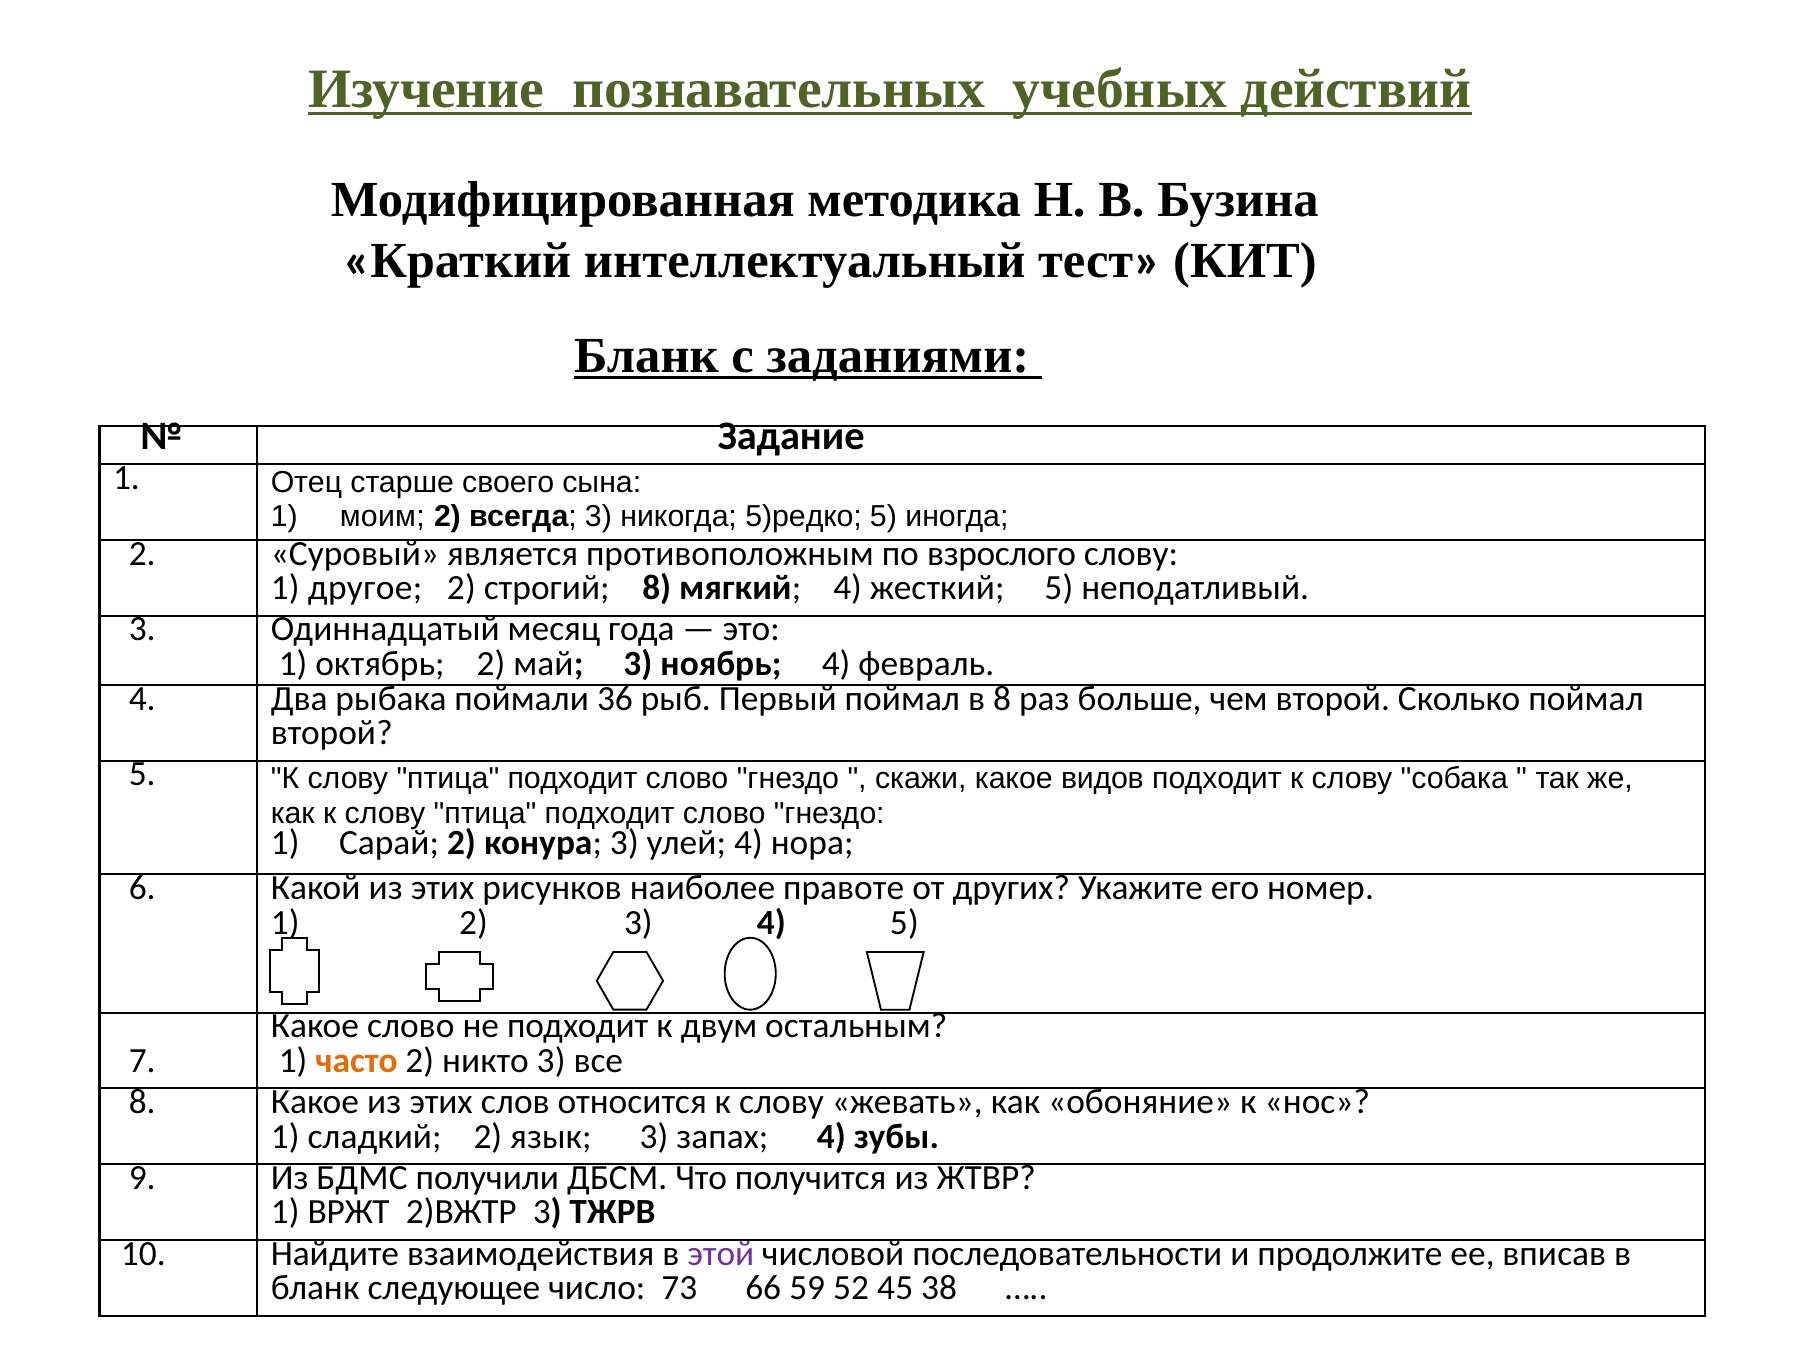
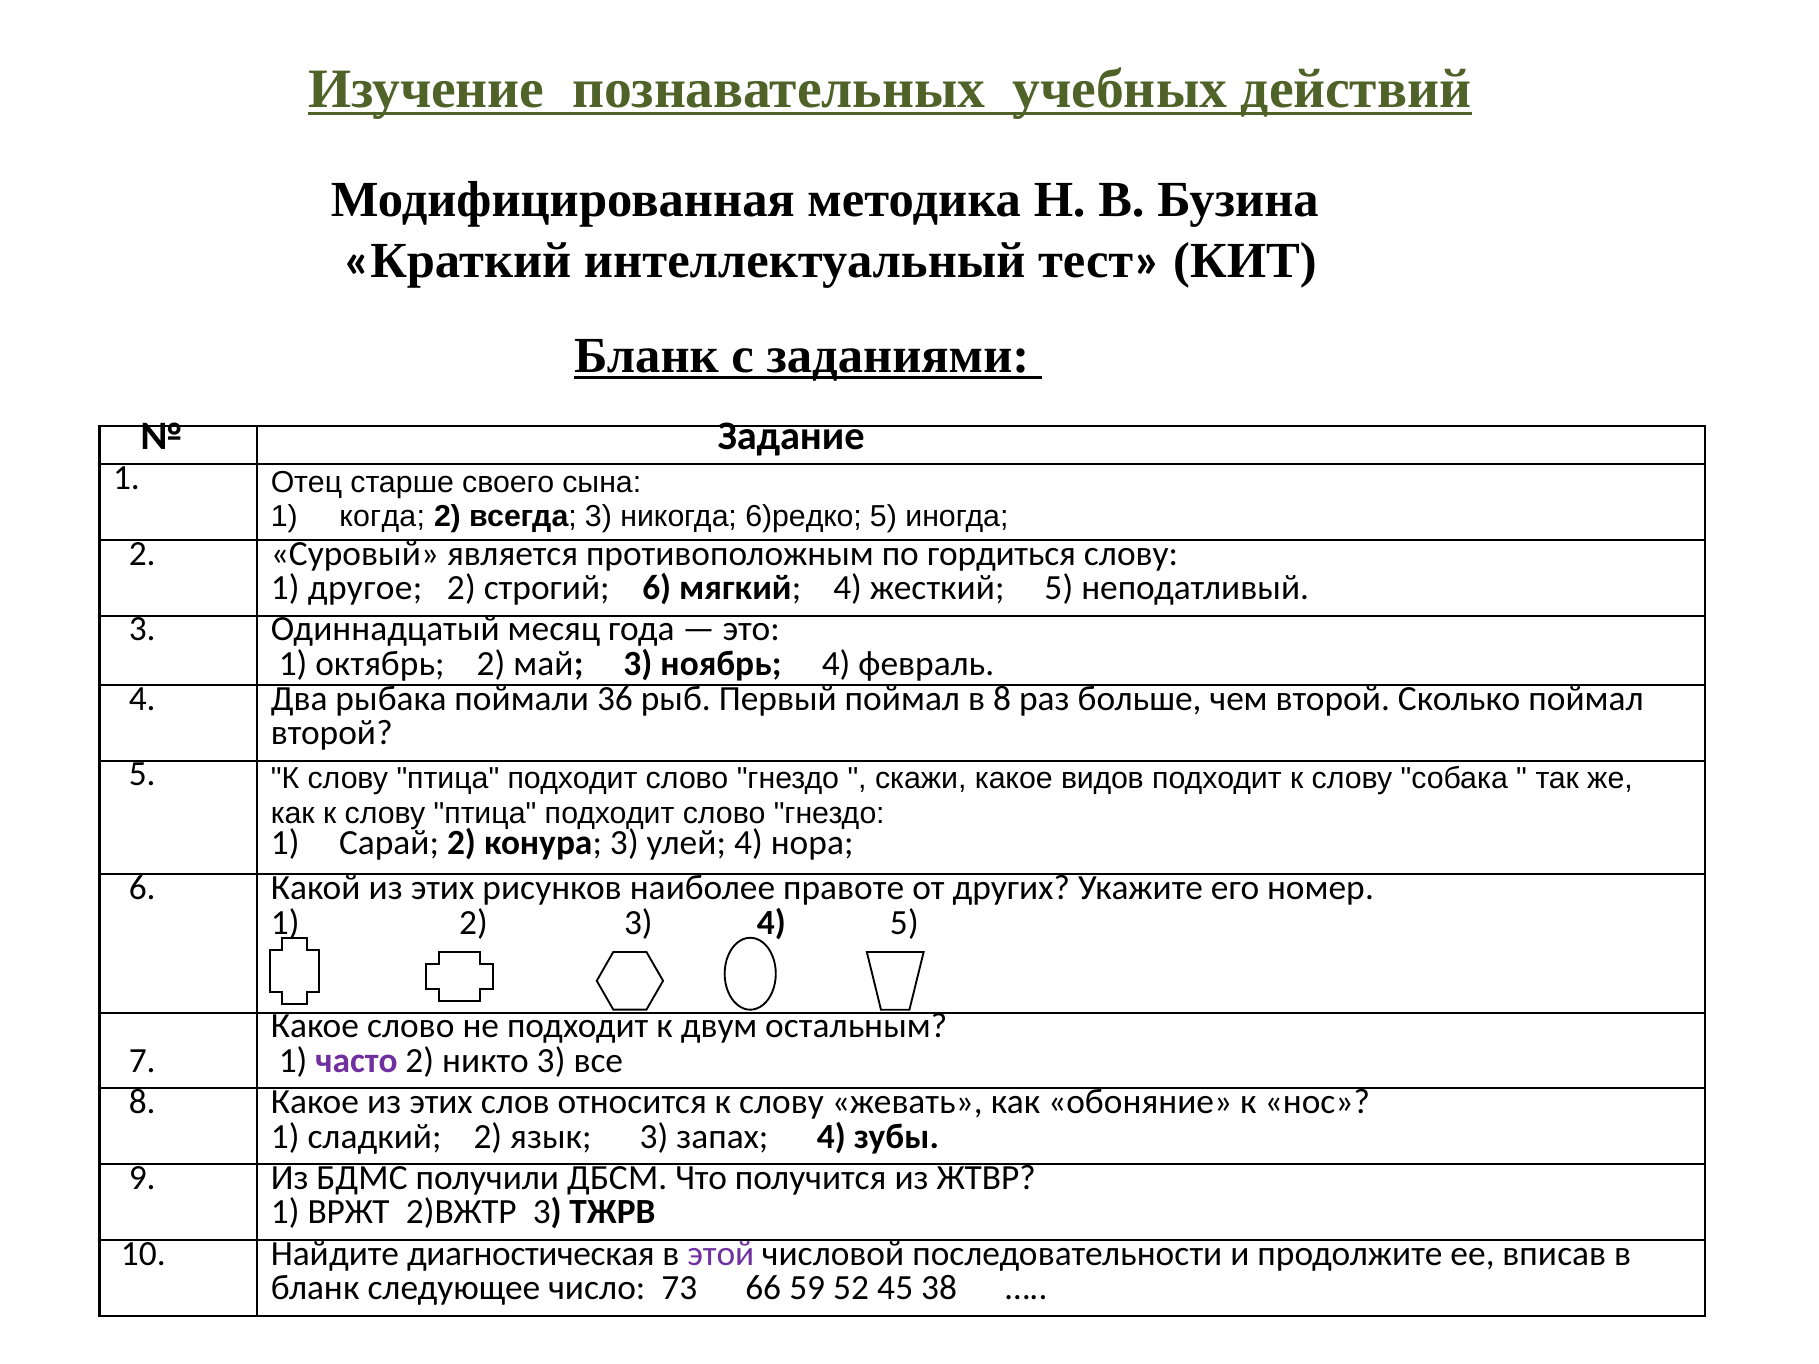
моим: моим -> когда (382, 517)
5)редко: 5)редко -> 6)редко (804, 517)
взрослого: взрослого -> гордиться (1002, 554)
строгий 8: 8 -> 6 (657, 588)
часто colour: orange -> purple (357, 1061)
взаимодействия: взаимодействия -> диагностическая (531, 1254)
